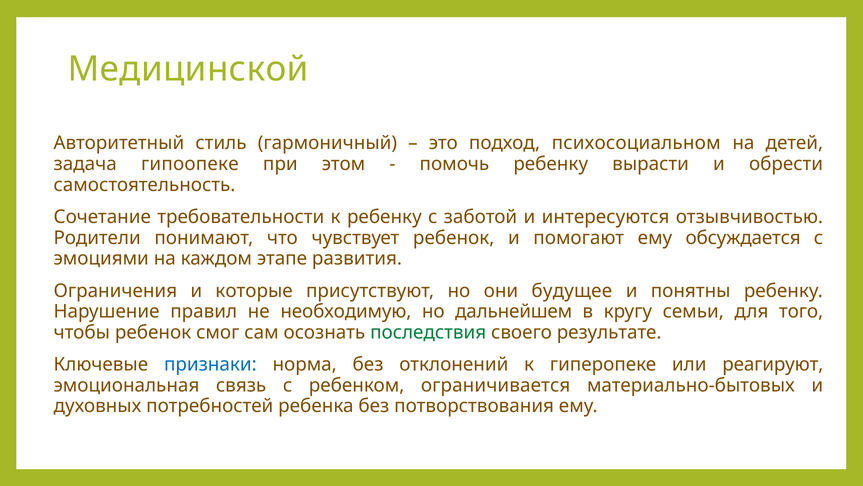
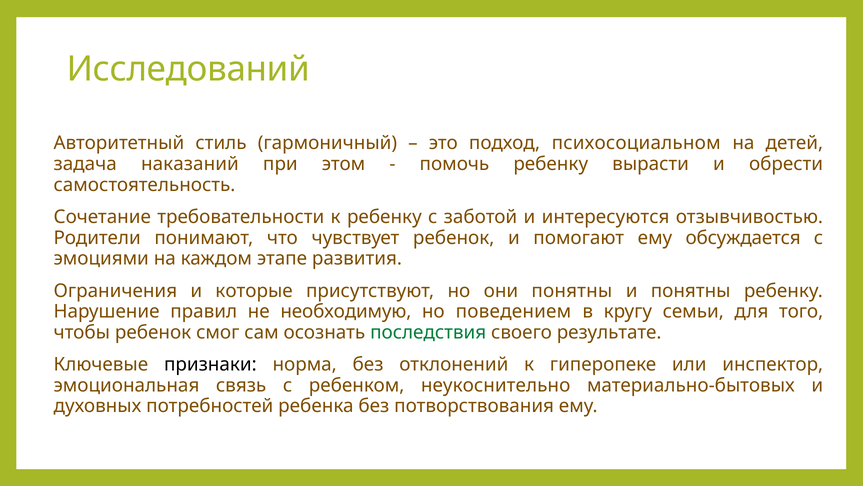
Медицинской: Медицинской -> Исследований (188, 69)
гипоопеке: гипоопеке -> наказаний (190, 164)
они будущее: будущее -> понятны (572, 290)
дальнейшем: дальнейшем -> поведением (513, 311)
признаки colour: blue -> black (210, 364)
реагируют: реагируют -> инспектор (773, 364)
ограничивается: ограничивается -> неукоснительно (496, 385)
